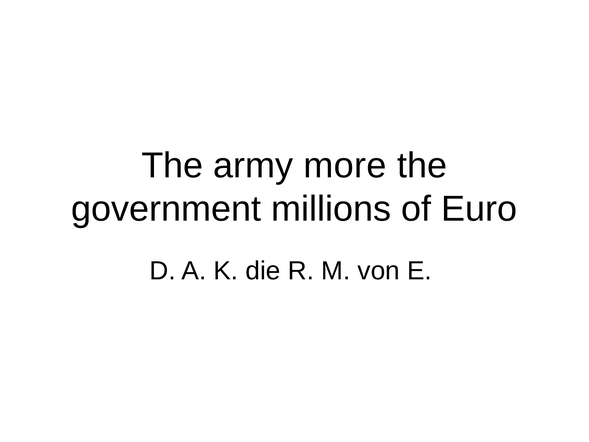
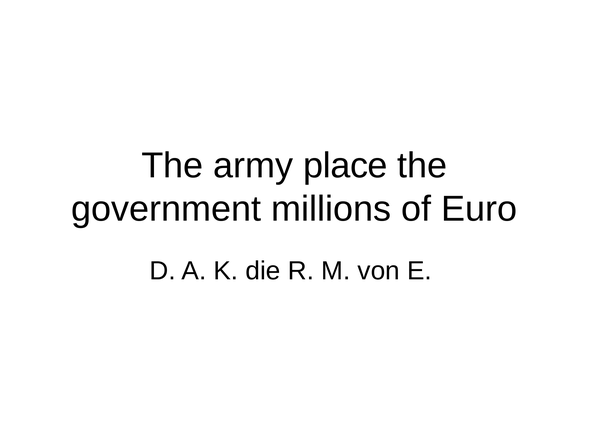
more: more -> place (345, 165)
